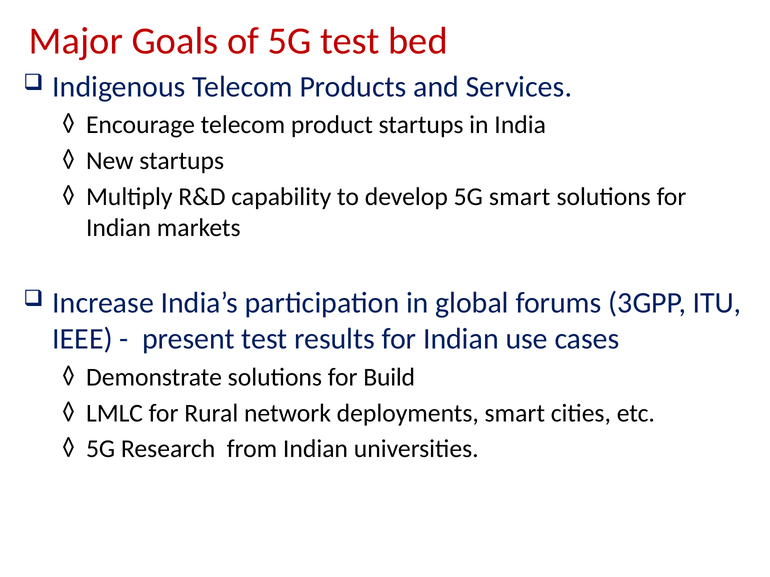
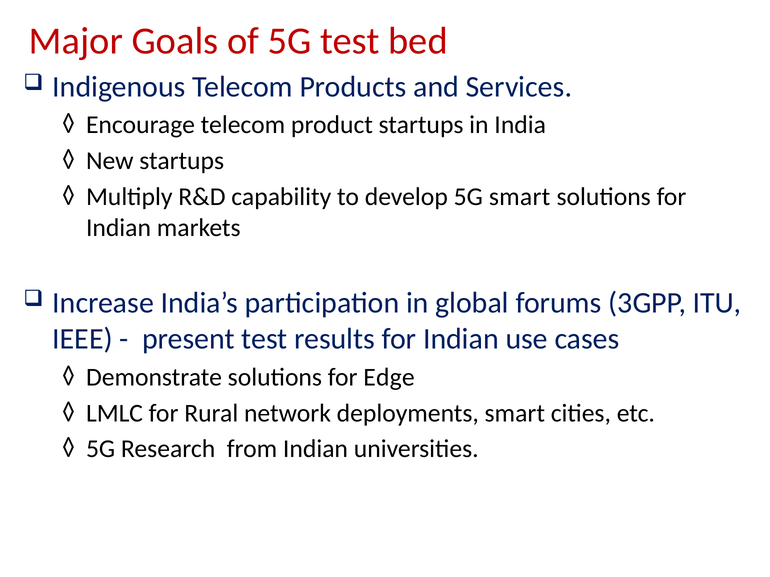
Build: Build -> Edge (389, 378)
